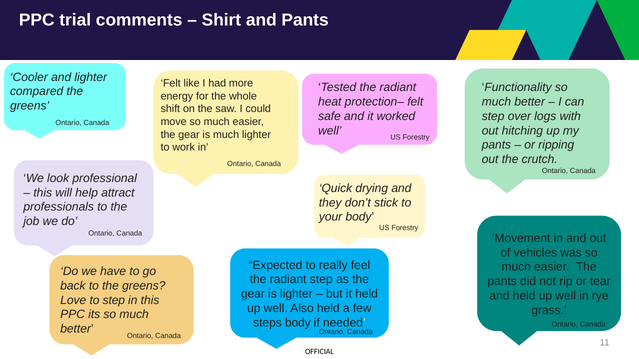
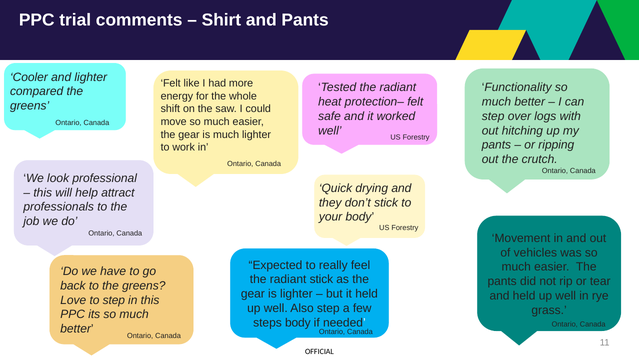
radiant step: step -> stick (321, 280)
Also held: held -> step (328, 309)
